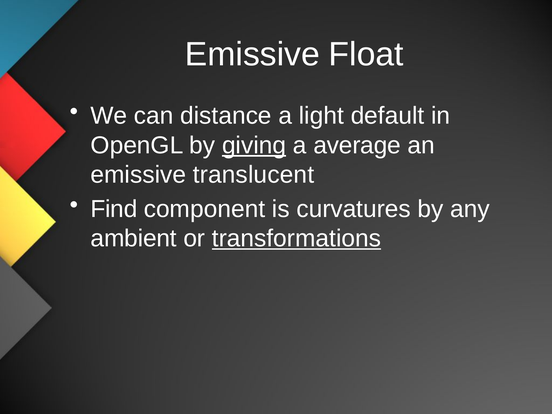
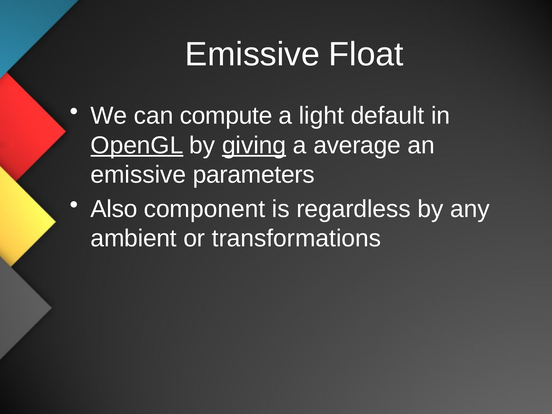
distance: distance -> compute (226, 116)
OpenGL underline: none -> present (137, 145)
translucent: translucent -> parameters (254, 175)
Find: Find -> Also (114, 209)
curvatures: curvatures -> regardless (354, 209)
transformations underline: present -> none (297, 238)
